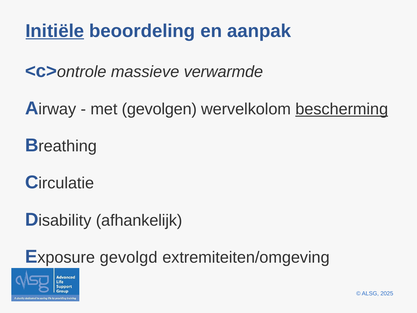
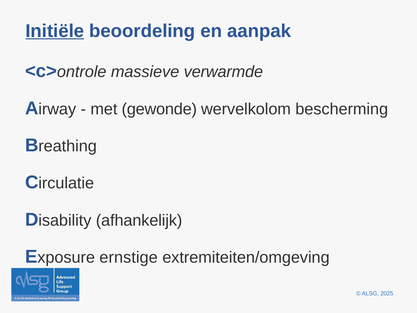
gevolgen: gevolgen -> gewonde (159, 109)
bescherming underline: present -> none (342, 109)
gevolgd: gevolgd -> ernstige (129, 257)
